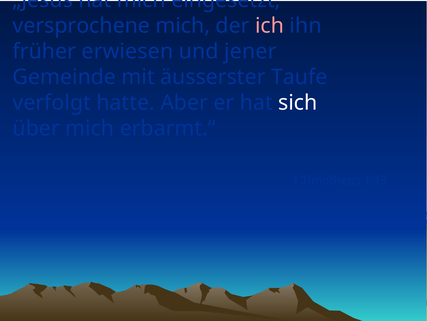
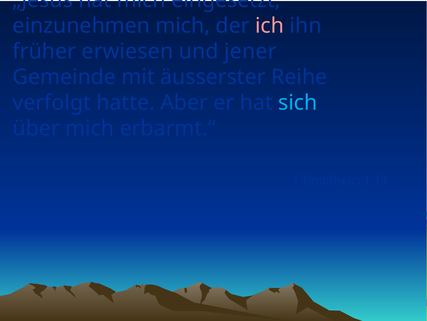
versprochene: versprochene -> einzunehmen (81, 26)
Taufe: Taufe -> Reihe (299, 77)
sich colour: white -> light blue (298, 103)
